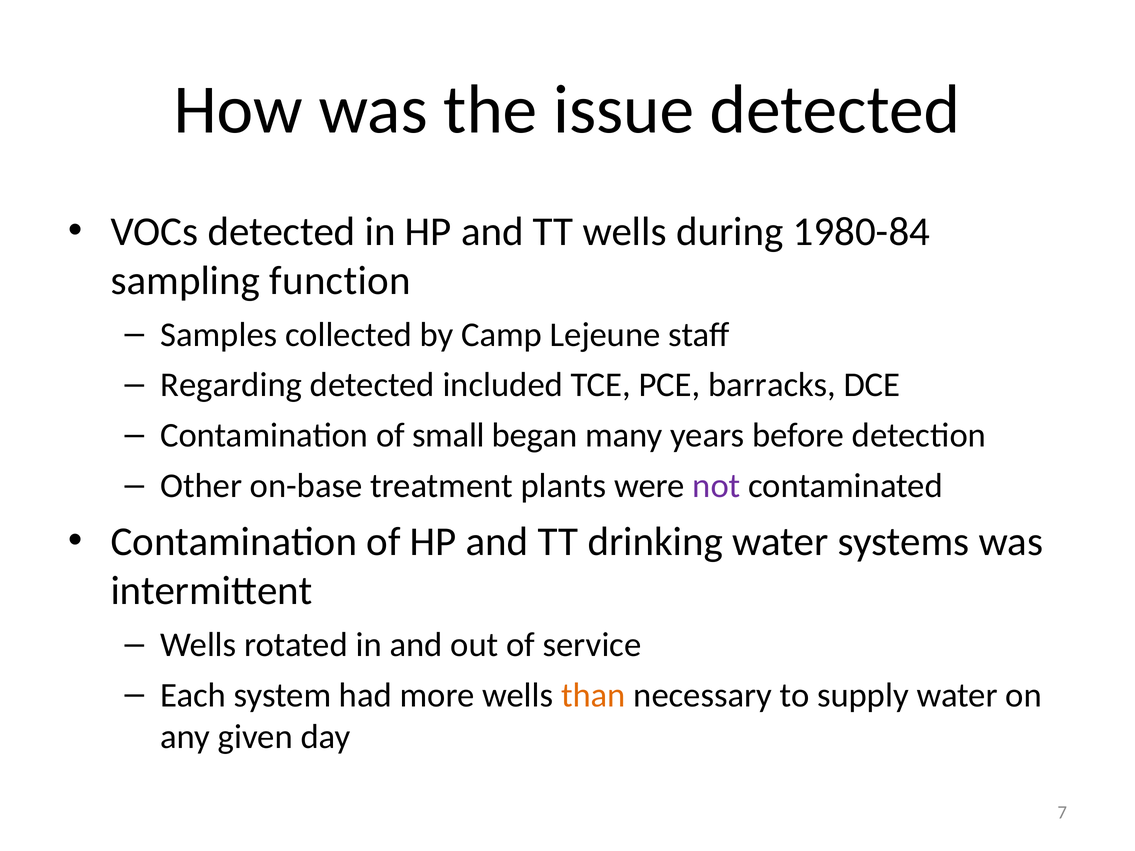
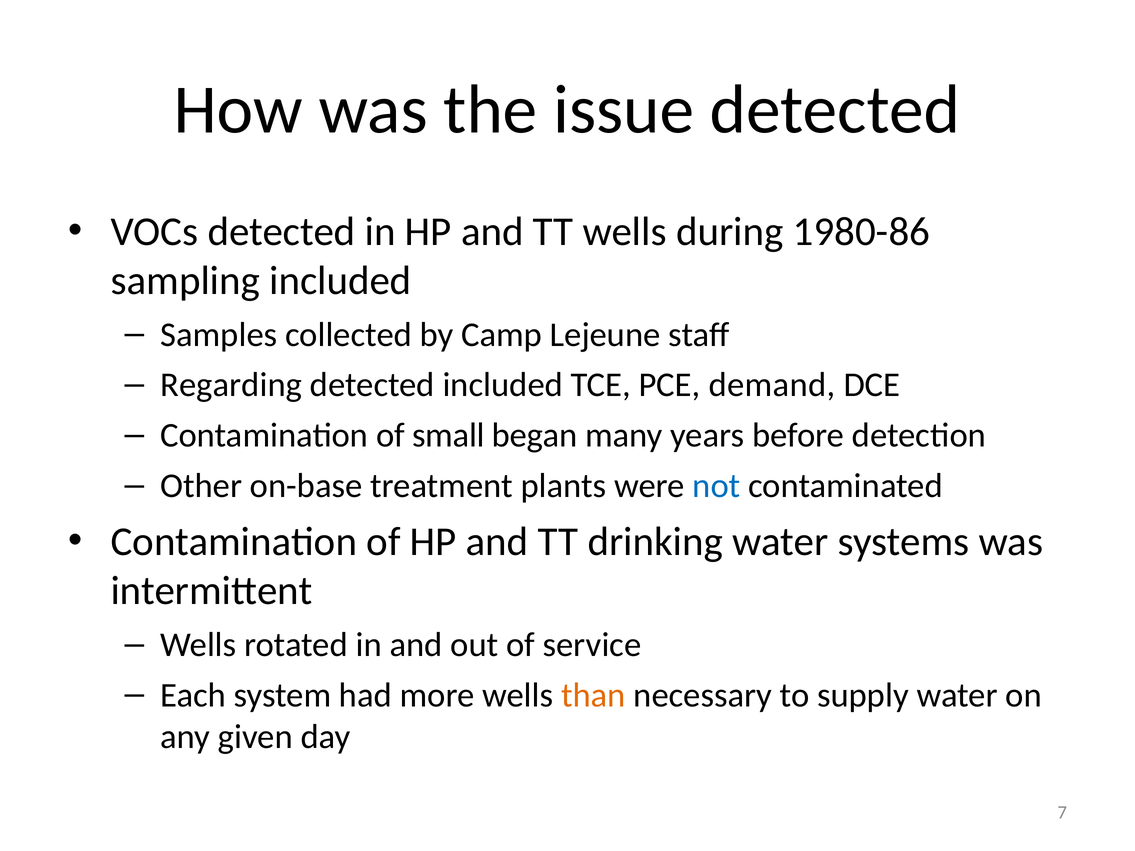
1980-84: 1980-84 -> 1980-86 (861, 232)
sampling function: function -> included (340, 281)
barracks: barracks -> demand (772, 385)
not colour: purple -> blue (716, 486)
